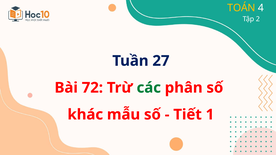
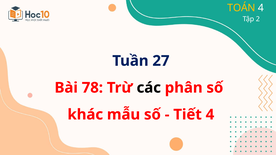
72: 72 -> 78 (92, 88)
các colour: green -> black (149, 88)
Tiết 1: 1 -> 4 (210, 115)
